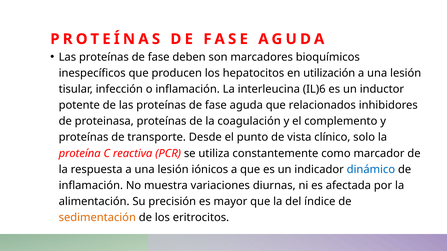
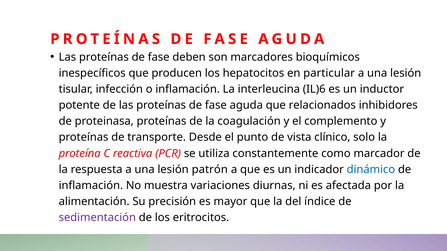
utilización: utilización -> particular (329, 73)
iónicos: iónicos -> patrón (210, 170)
sedimentación colour: orange -> purple (97, 218)
